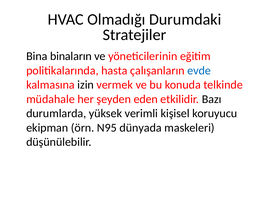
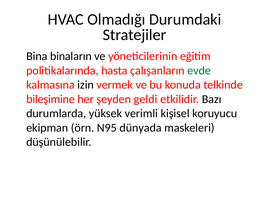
evde colour: blue -> green (199, 71)
müdahale: müdahale -> bileşimine (51, 99)
eden: eden -> geldi (146, 99)
